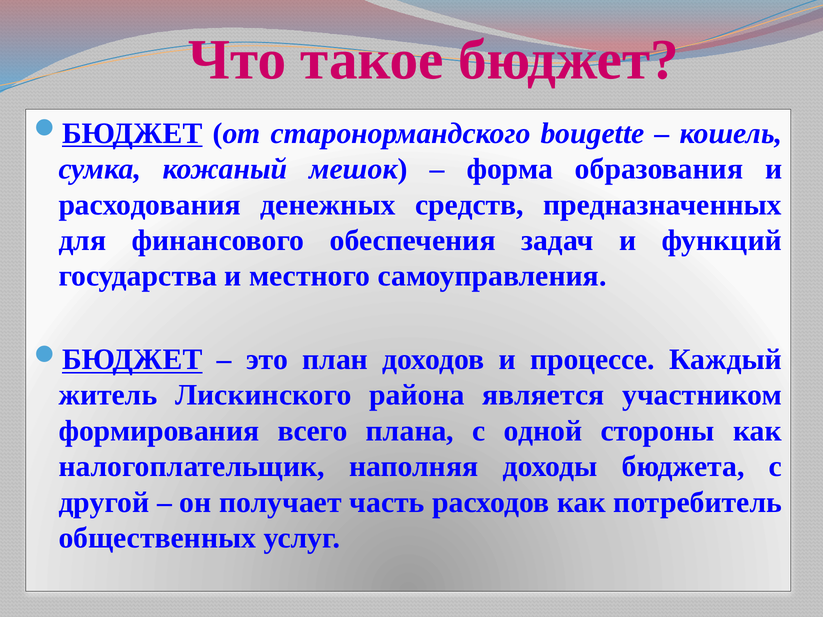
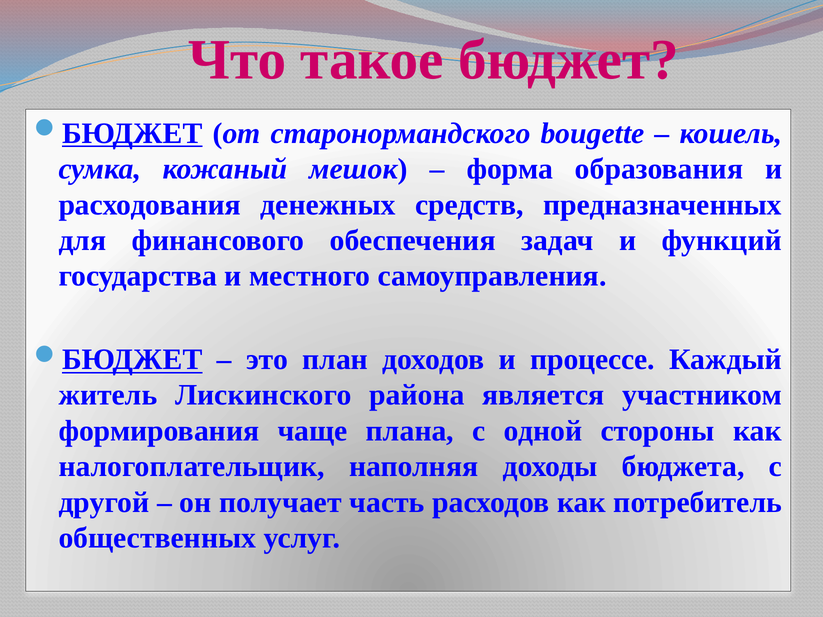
всего: всего -> чаще (313, 431)
